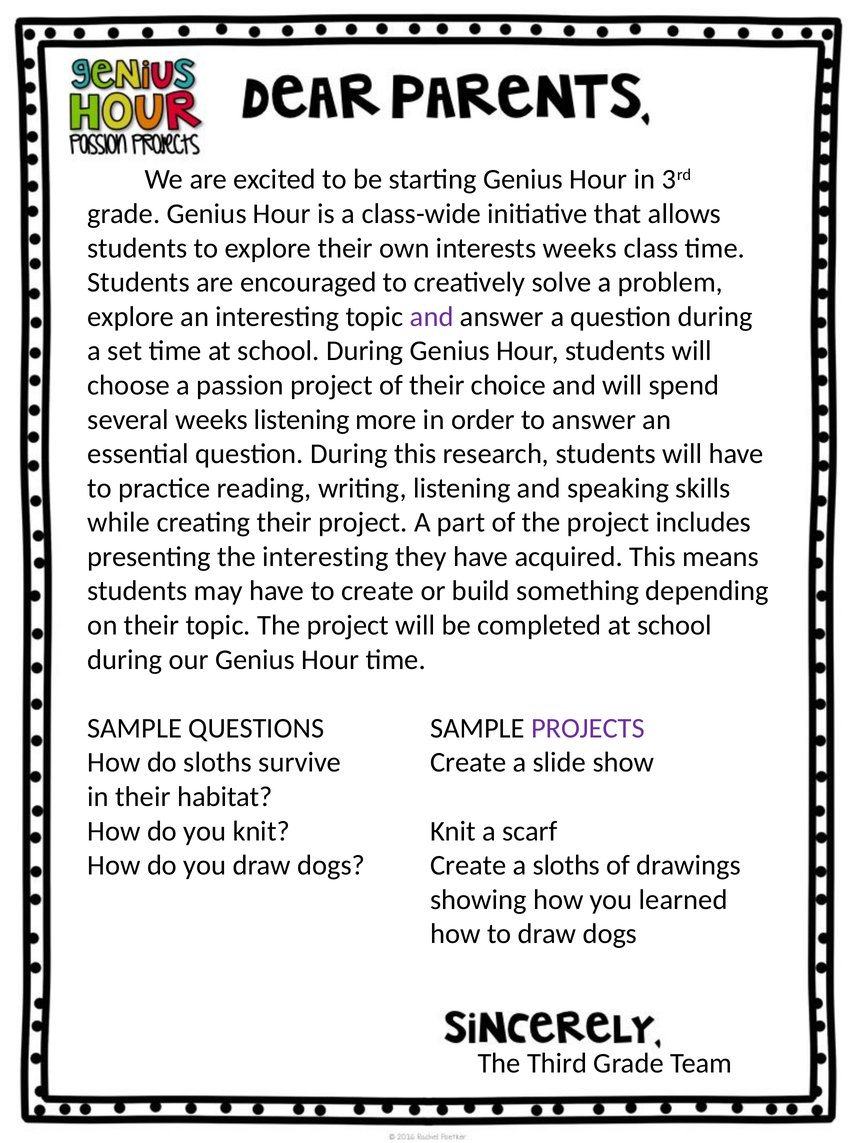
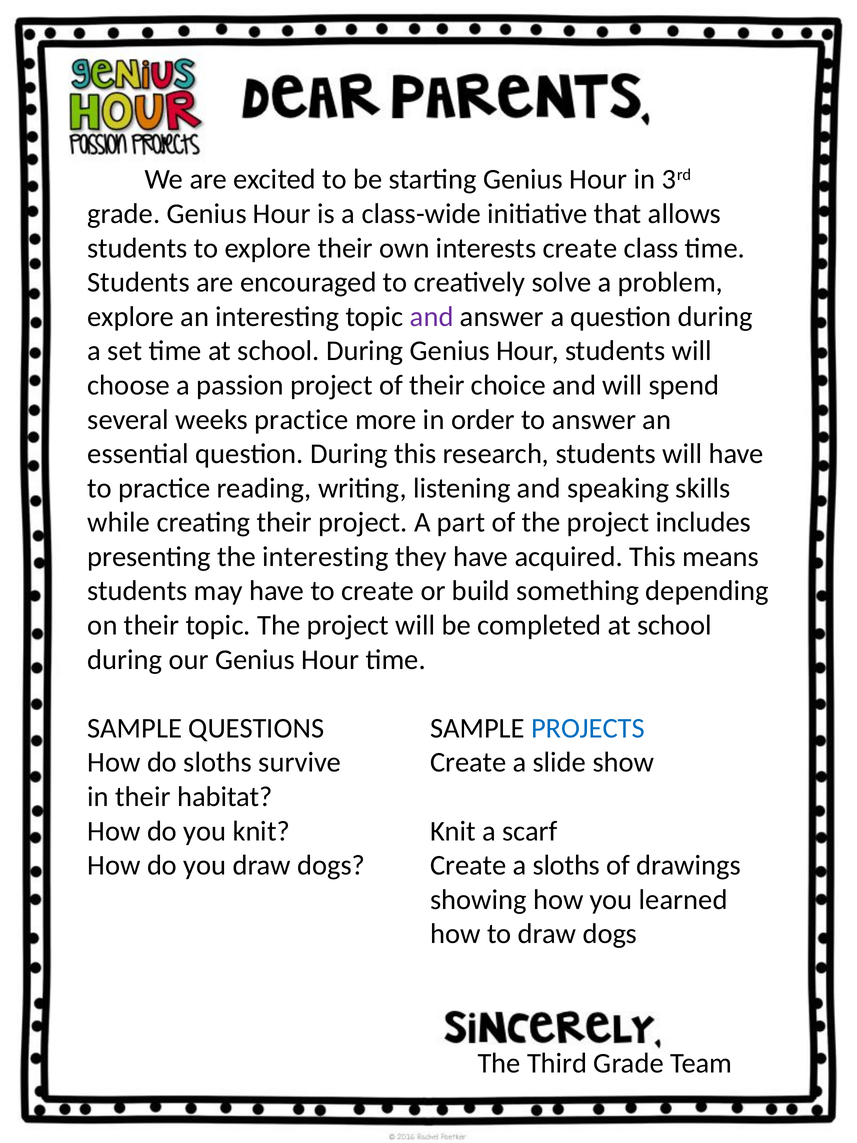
interests weeks: weeks -> create (580, 248)
weeks listening: listening -> practice (301, 419)
PROJECTS colour: purple -> blue (588, 728)
